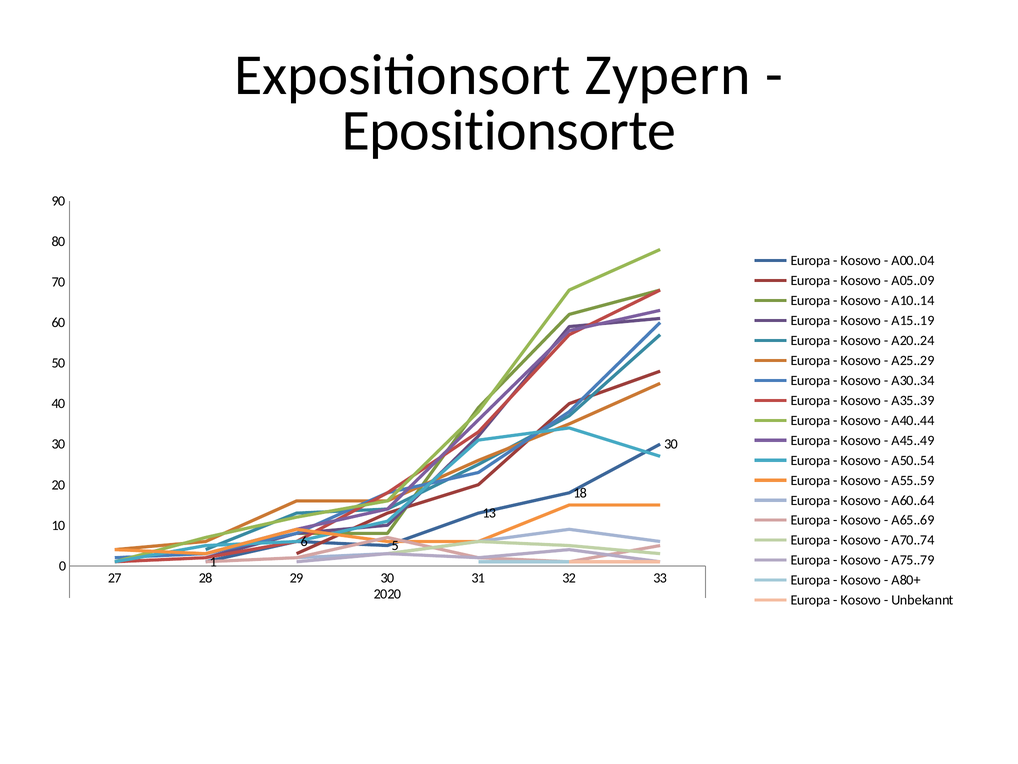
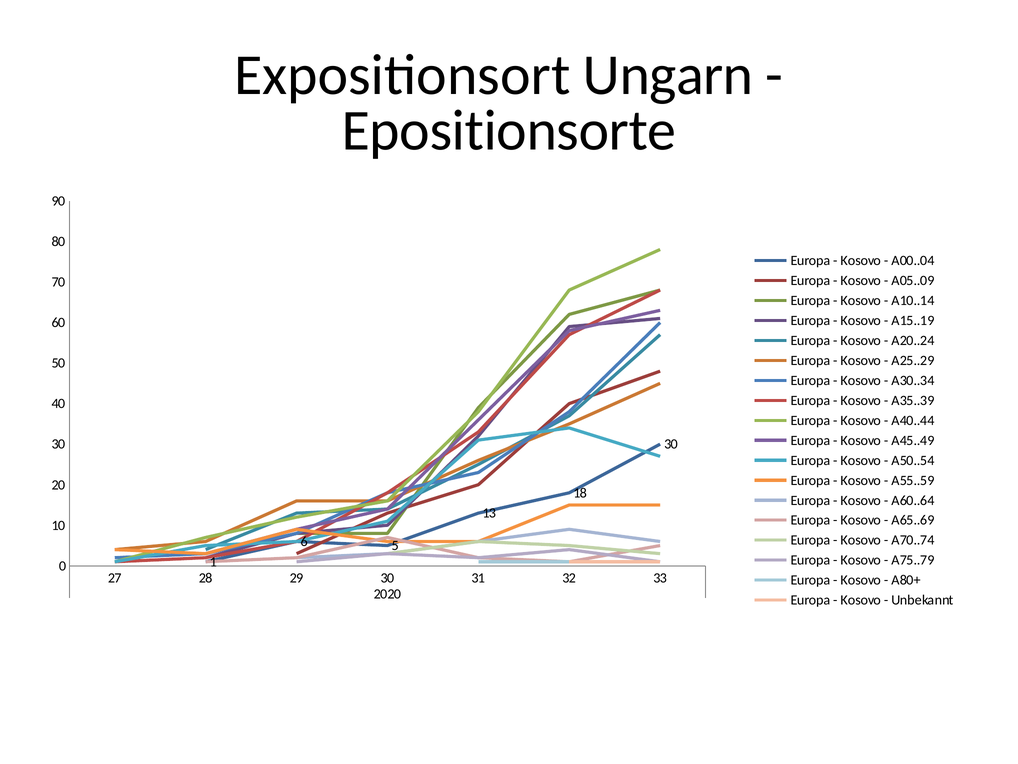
Zypern: Zypern -> Ungarn (668, 75)
